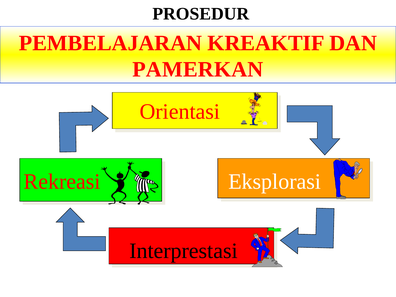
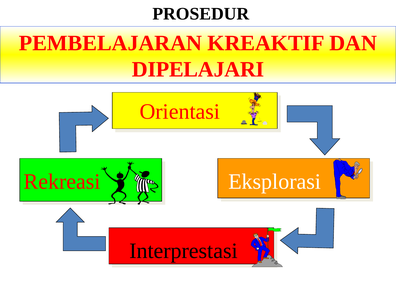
PAMERKAN: PAMERKAN -> DIPELAJARI (198, 69)
